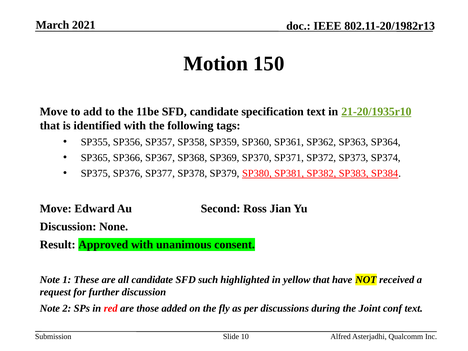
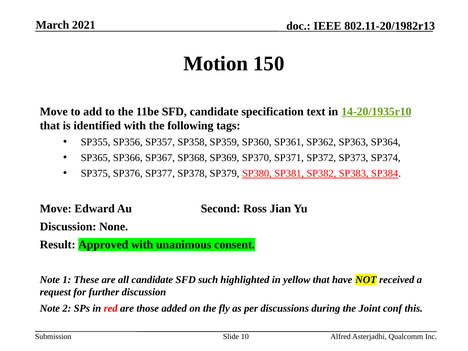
21-20/1935r10: 21-20/1935r10 -> 14-20/1935r10 (376, 112)
conf text: text -> this (414, 308)
